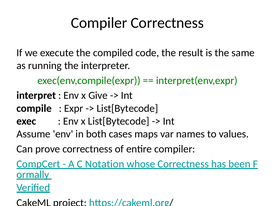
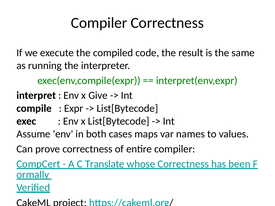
Notation: Notation -> Translate (105, 164)
